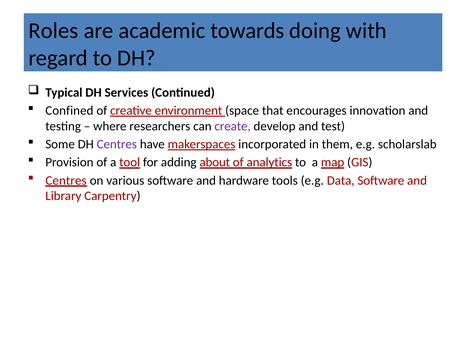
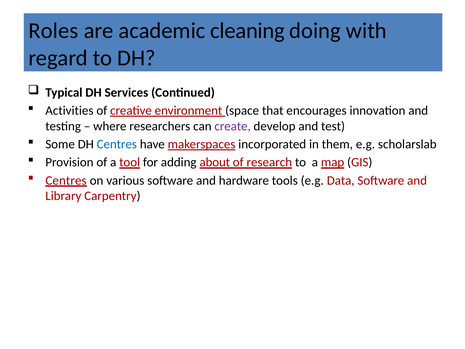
towards: towards -> cleaning (248, 31)
Confined: Confined -> Activities (69, 110)
Centres colour: purple -> blue (117, 144)
analytics: analytics -> research (269, 162)
